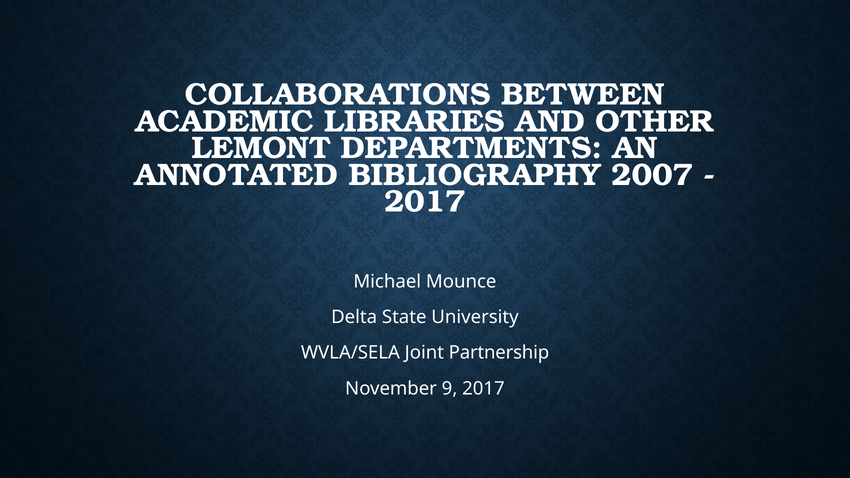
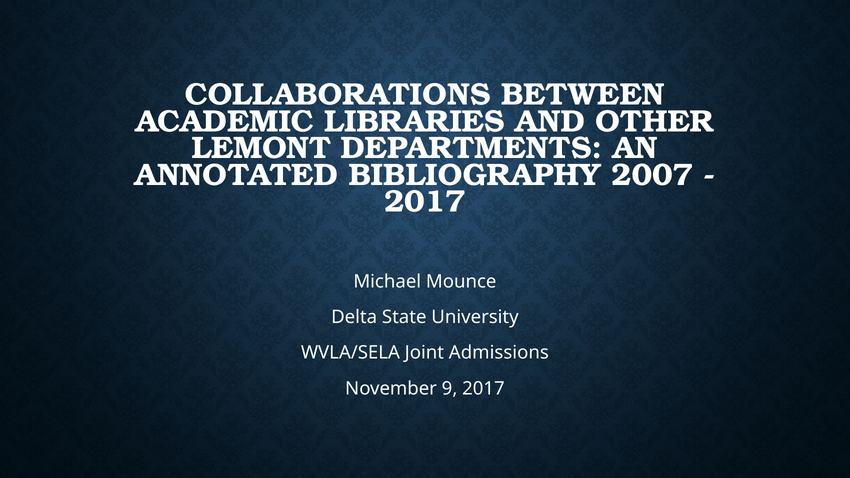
Partnership: Partnership -> Admissions (499, 353)
